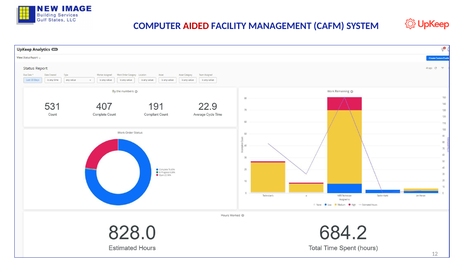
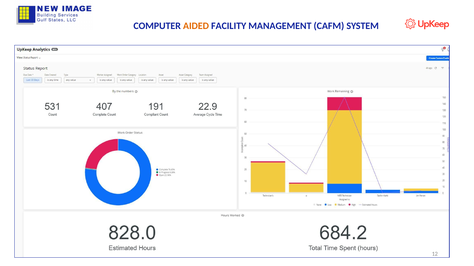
AIDED colour: red -> orange (196, 26)
